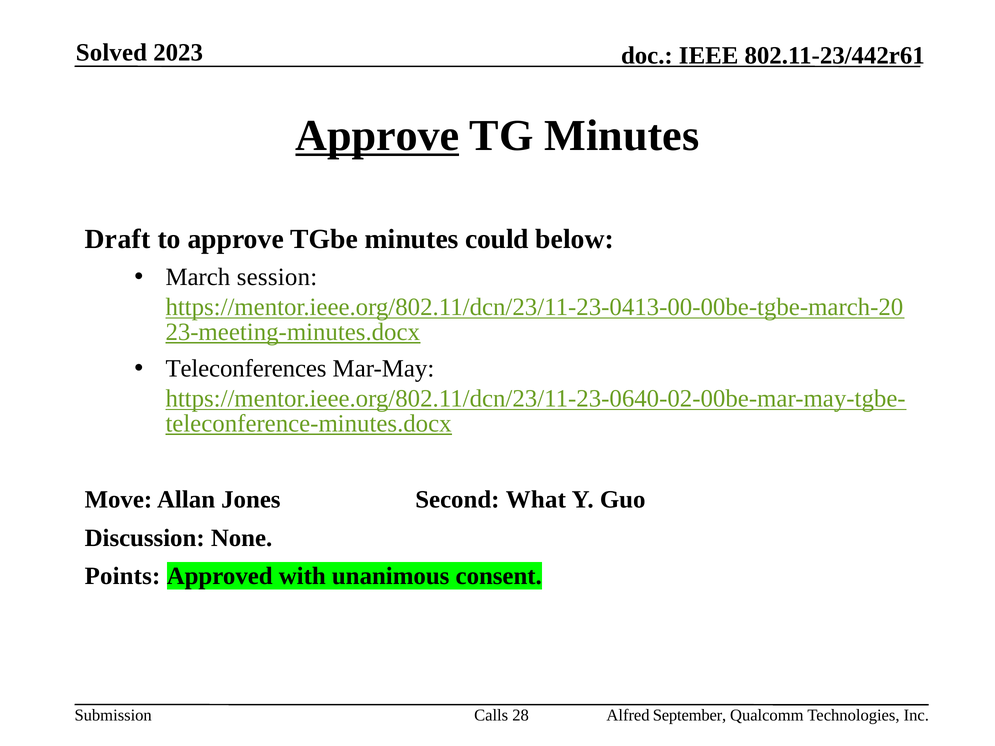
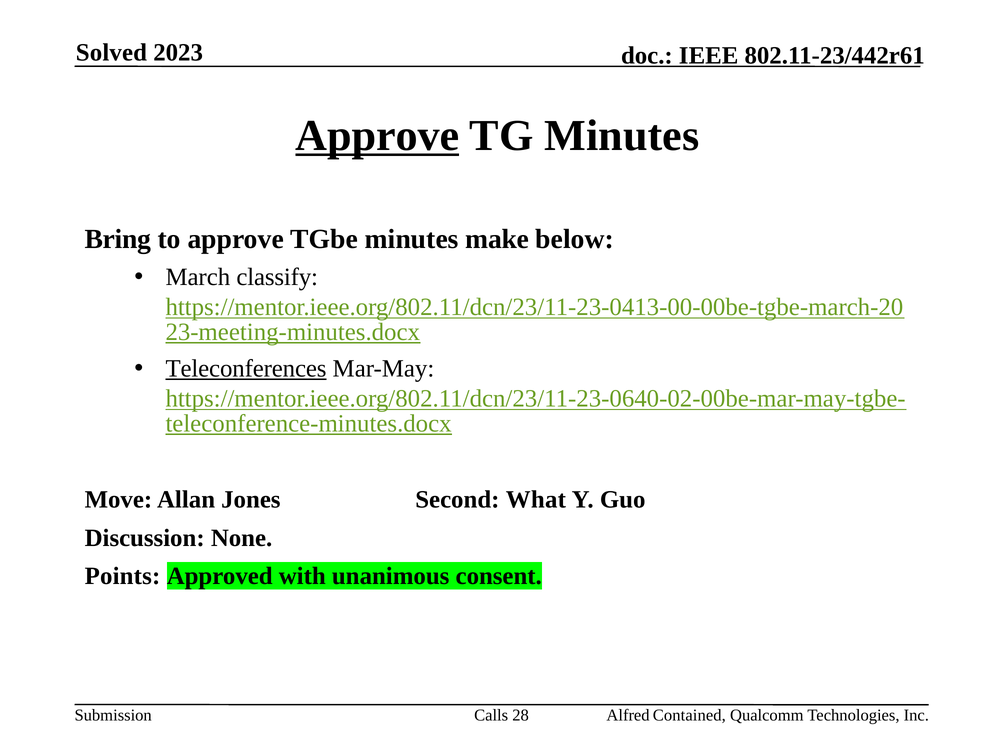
Draft: Draft -> Bring (118, 239)
could: could -> make (497, 239)
session: session -> classify (277, 277)
Teleconferences underline: none -> present (246, 369)
September: September -> Contained (689, 716)
